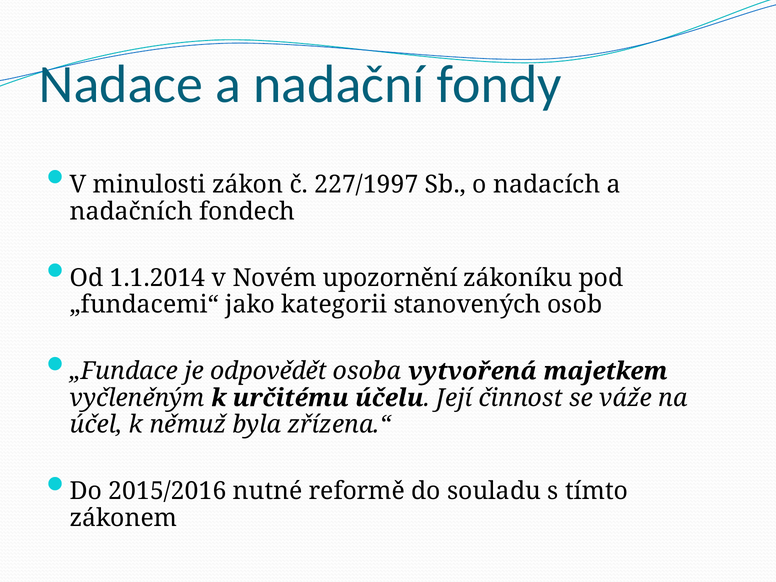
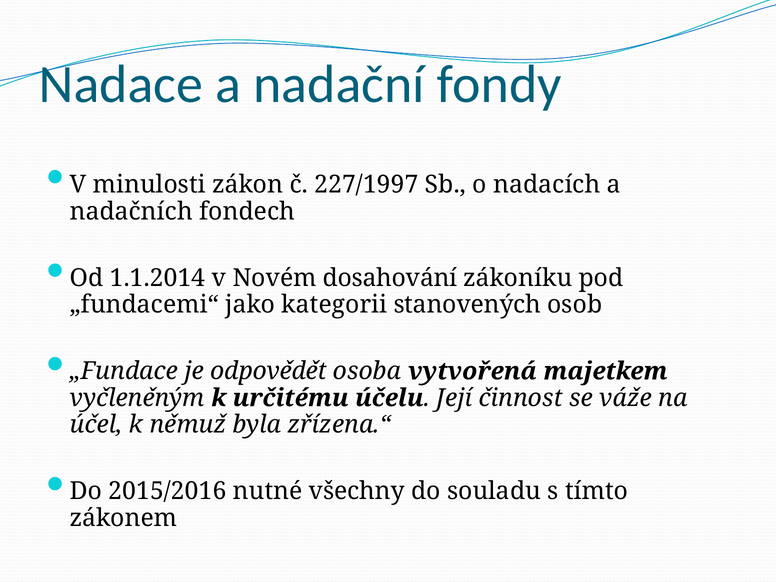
upozornění: upozornění -> dosahování (390, 278)
reformě: reformě -> všechny (357, 491)
